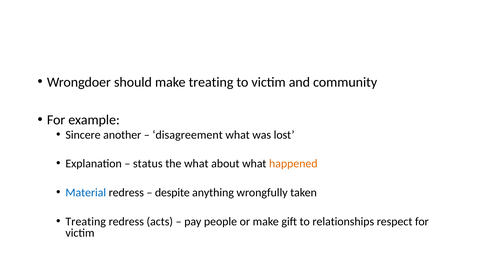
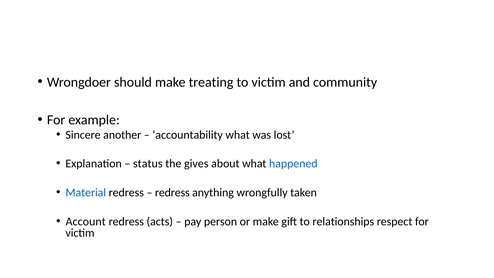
disagreement: disagreement -> accountability (188, 135)
the what: what -> gives (196, 164)
happened colour: orange -> blue (293, 164)
despite: despite -> redress (172, 192)
Treating: Treating -> Account (86, 221)
people: people -> person (220, 221)
